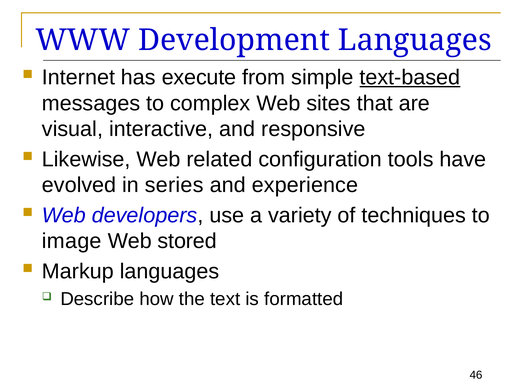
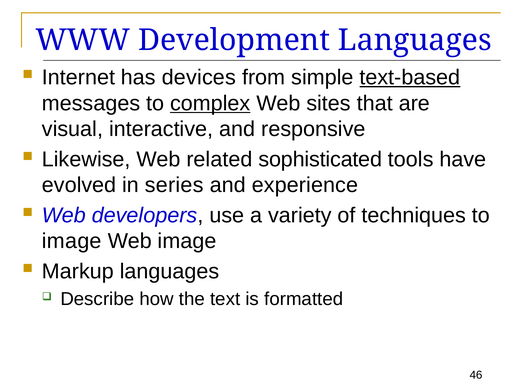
execute: execute -> devices (199, 77)
complex underline: none -> present (210, 103)
configuration: configuration -> sophisticated (320, 159)
Web stored: stored -> image (187, 242)
